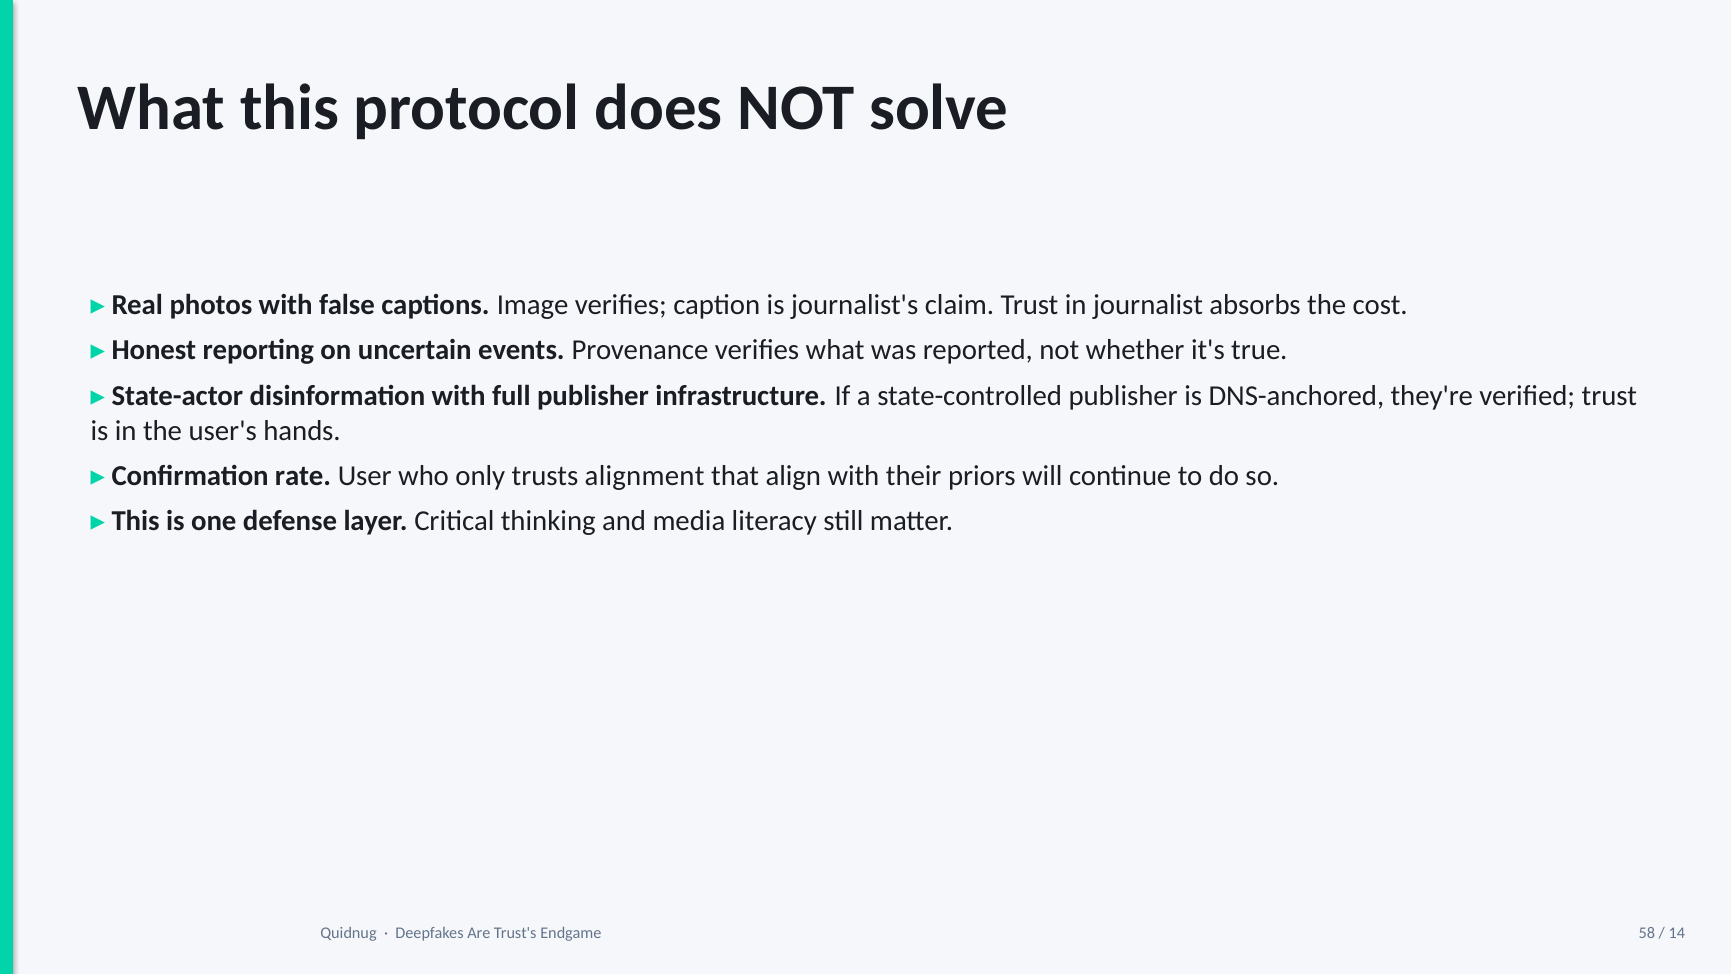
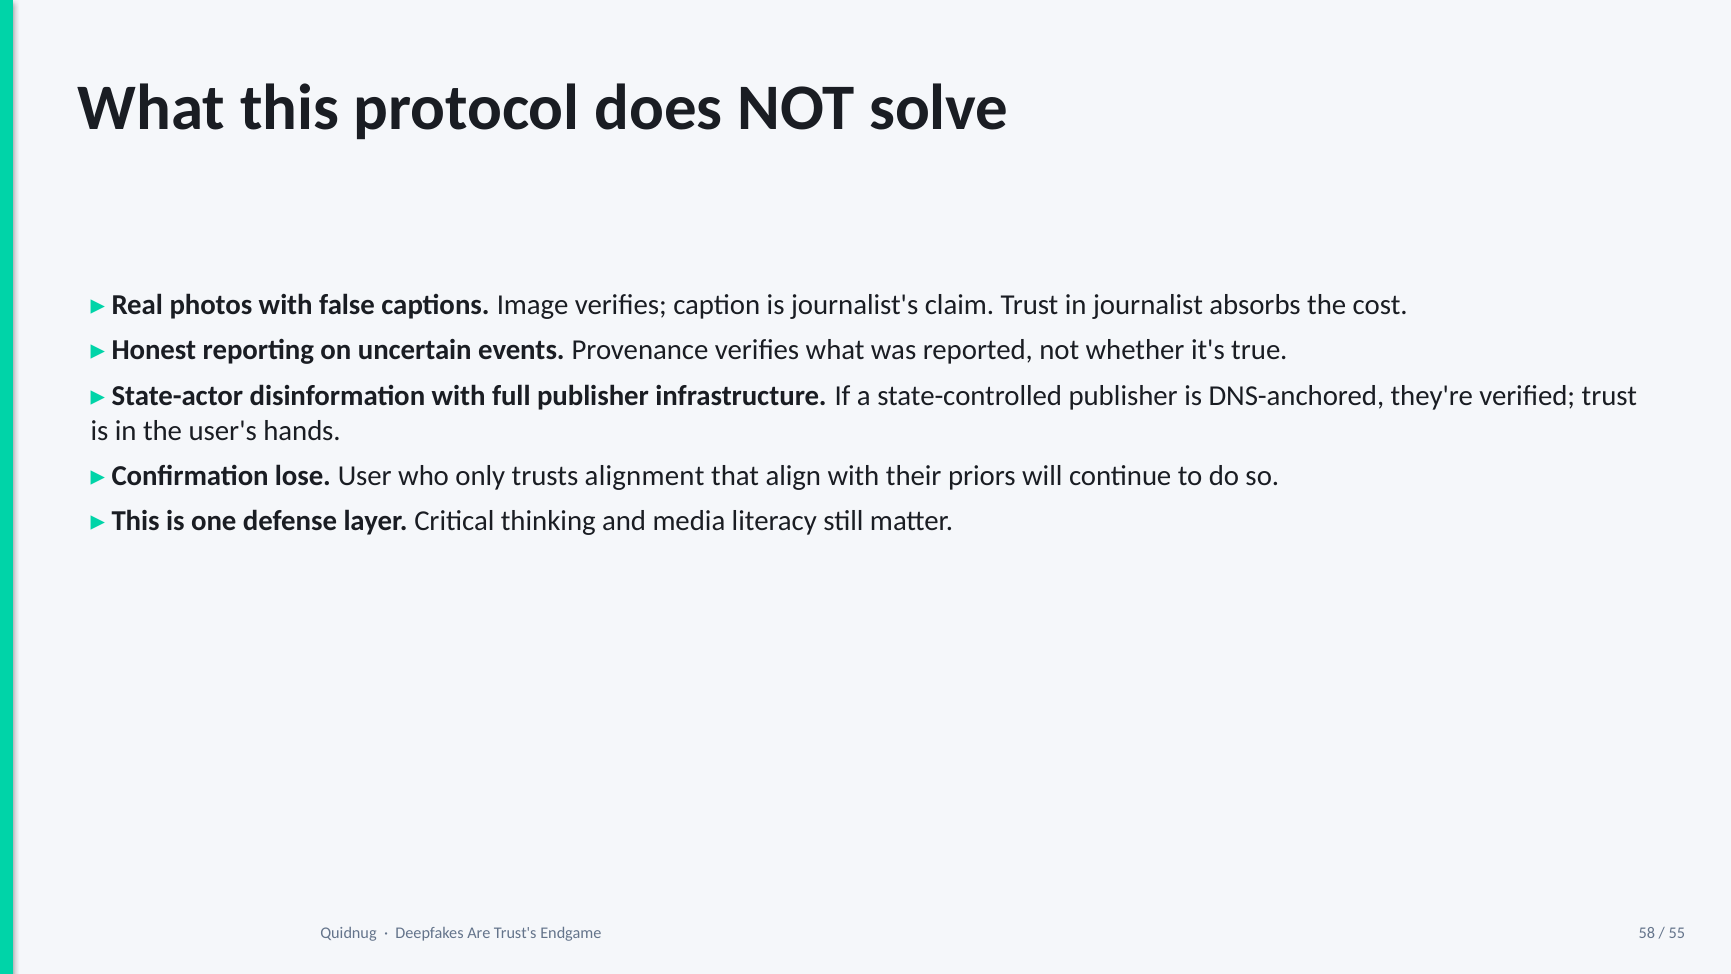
rate: rate -> lose (303, 476)
14: 14 -> 55 (1677, 933)
